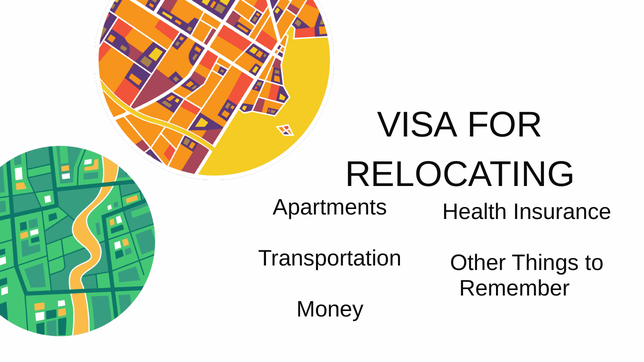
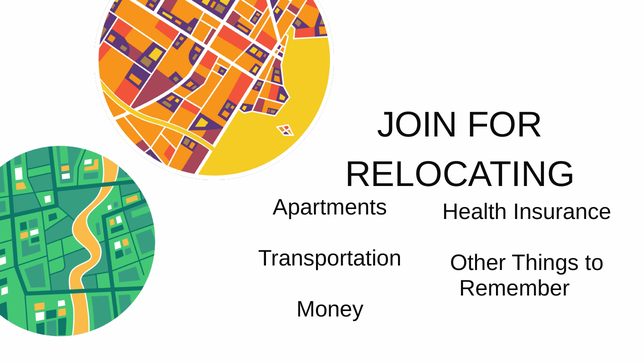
VISA: VISA -> JOIN (418, 125)
